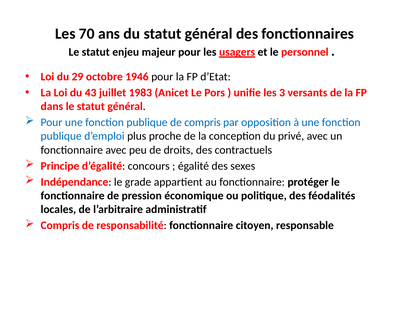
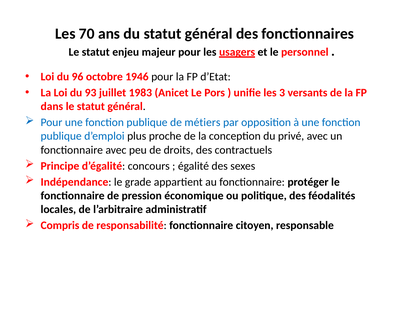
29: 29 -> 96 (78, 77)
43: 43 -> 93 (91, 93)
de compris: compris -> métiers (202, 122)
